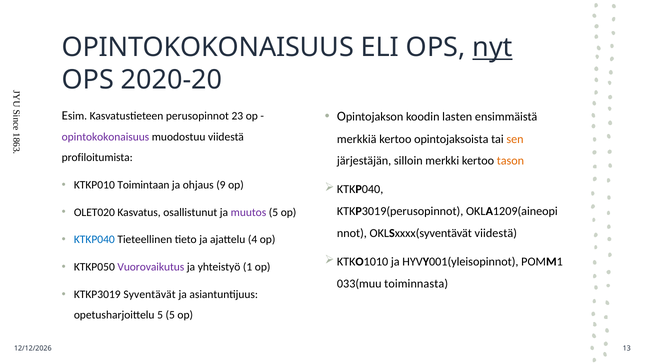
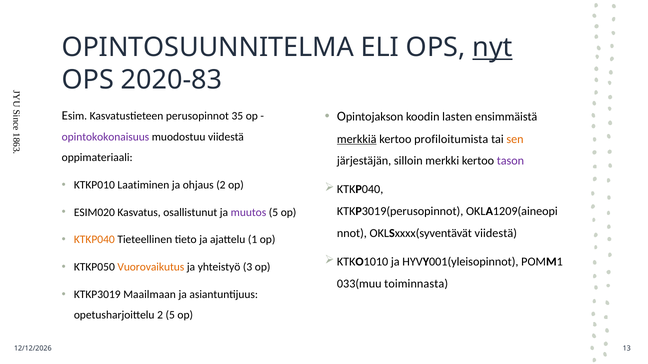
OPINTOKOKONAISUUS: OPINTOKOKONAISUUS -> OPINTOSUUNNITELMA (208, 48)
2020-20: 2020-20 -> 2020-83 (171, 80)
23: 23 -> 35 (237, 116)
merkkiä underline: none -> present (357, 139)
opintojaksoista: opintojaksoista -> profiloitumista (451, 139)
profiloitumista: profiloitumista -> oppimateriaali (97, 158)
tason colour: orange -> purple (510, 161)
Toimintaan: Toimintaan -> Laatiminen (143, 185)
ohjaus 9: 9 -> 2 (221, 185)
OLET020: OLET020 -> ESIM020 (94, 213)
KTKP040 colour: blue -> orange (94, 240)
ajattelu 4: 4 -> 1 (253, 240)
Vuorovaikutus colour: purple -> orange (151, 267)
yhteistyö 1: 1 -> 3 (248, 267)
Syventävät: Syventävät -> Maailmaan (150, 295)
opetusharjoittelu 5: 5 -> 2 (160, 316)
